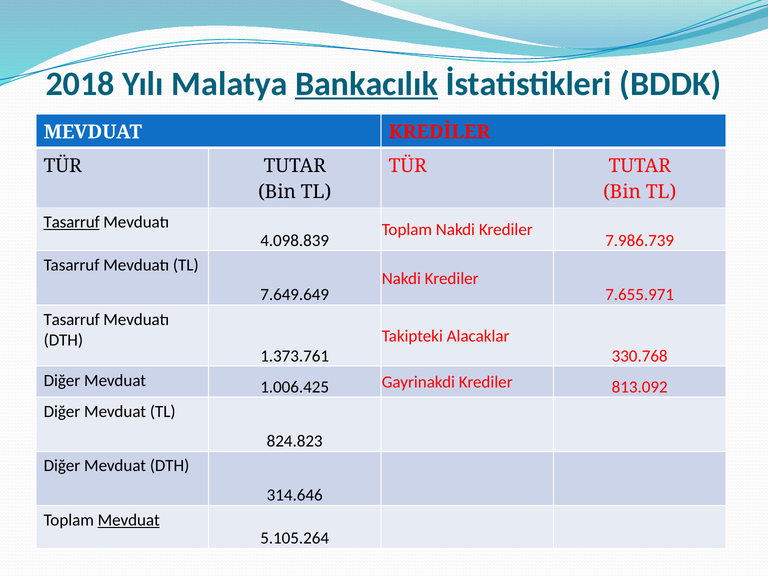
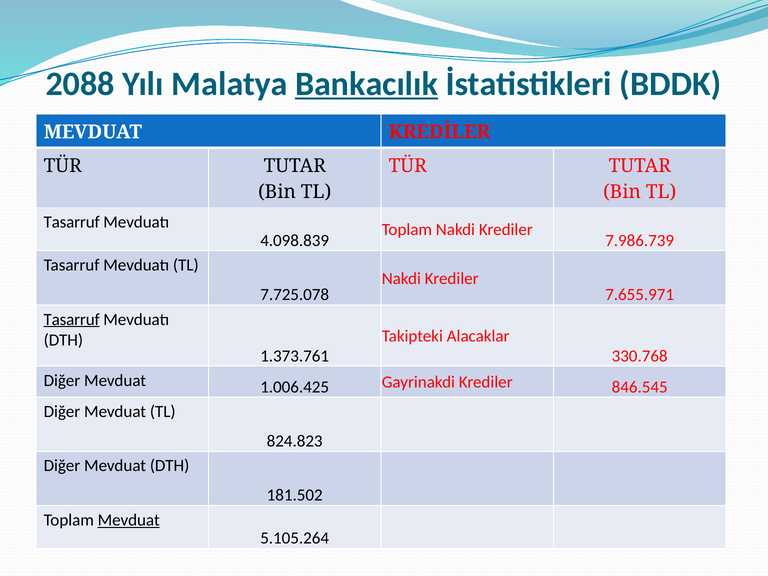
2018: 2018 -> 2088 (80, 84)
Tasarruf underline: present -> none (72, 222)
7.649.649: 7.649.649 -> 7.725.078 (295, 295)
Tasarruf underline: none -> present (72, 319)
813.092: 813.092 -> 846.545 (640, 387)
314.646: 314.646 -> 181.502 (295, 495)
